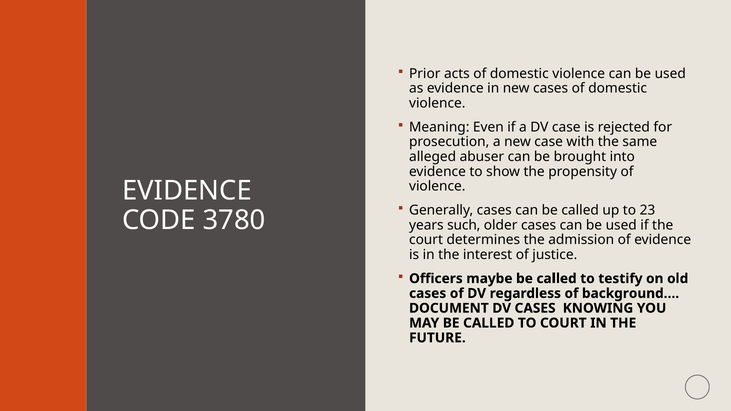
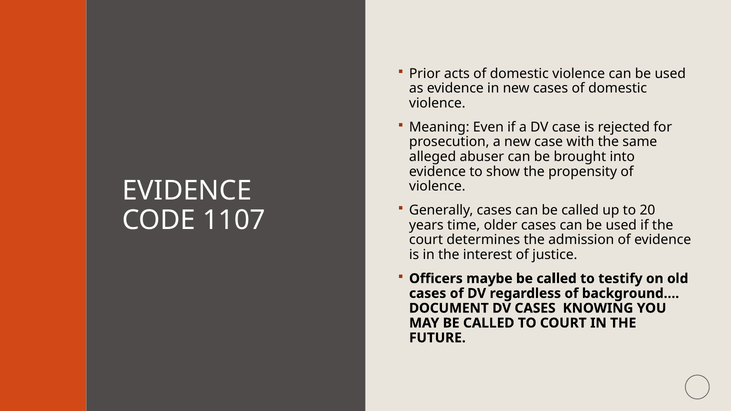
23: 23 -> 20 (647, 210)
3780: 3780 -> 1107 (234, 220)
such: such -> time (464, 225)
